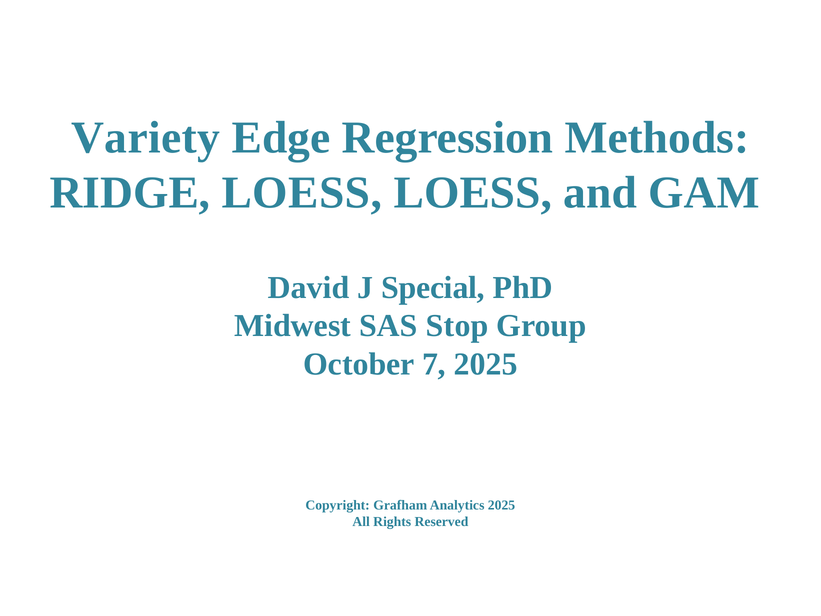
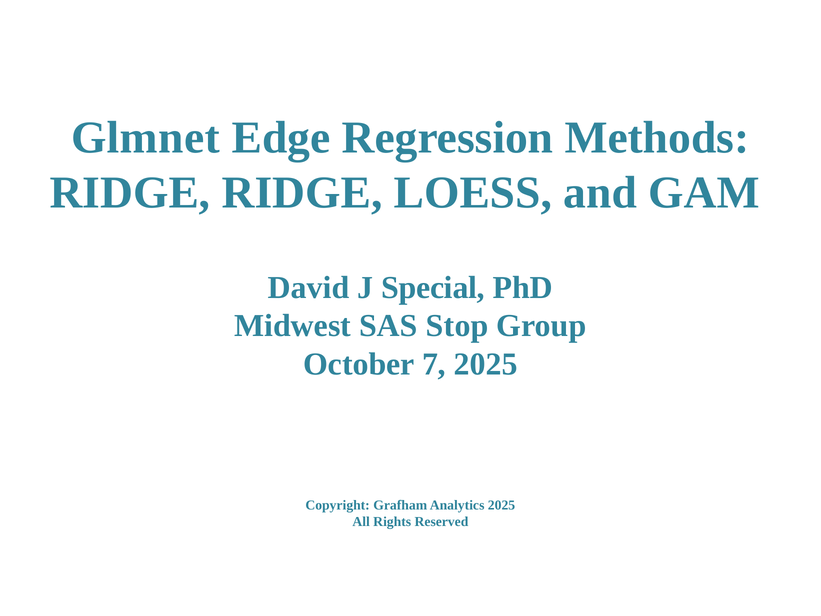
Variety: Variety -> Glmnet (146, 138)
RIDGE LOESS: LOESS -> RIDGE (302, 193)
